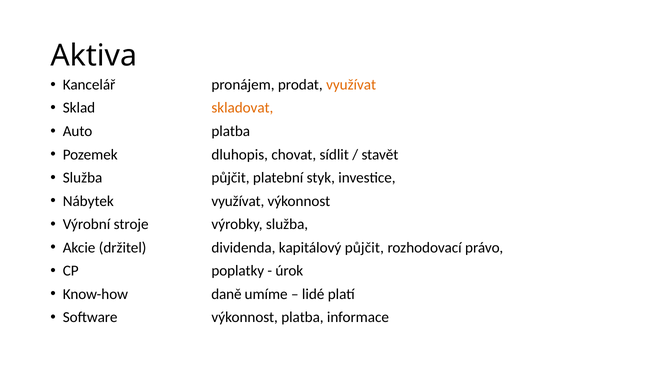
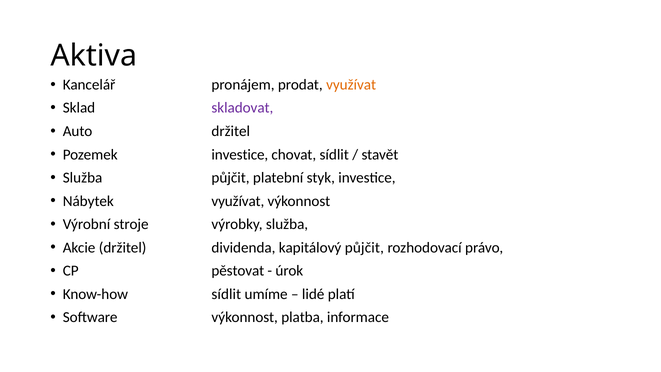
skladovat colour: orange -> purple (242, 108)
Auto platba: platba -> držitel (231, 131)
Pozemek dluhopis: dluhopis -> investice (240, 154)
poplatky: poplatky -> pěstovat (238, 271)
Know-how daně: daně -> sídlit (226, 294)
